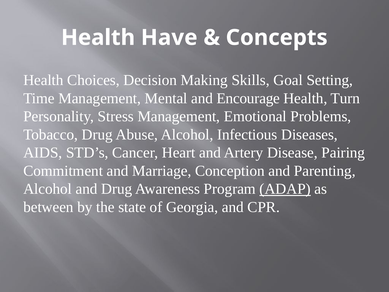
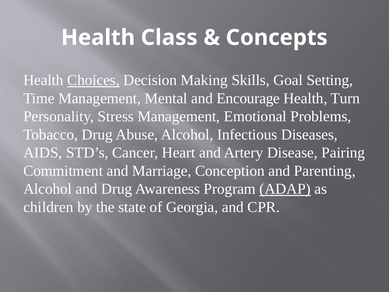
Have: Have -> Class (169, 38)
Choices underline: none -> present (93, 80)
between: between -> children (48, 207)
